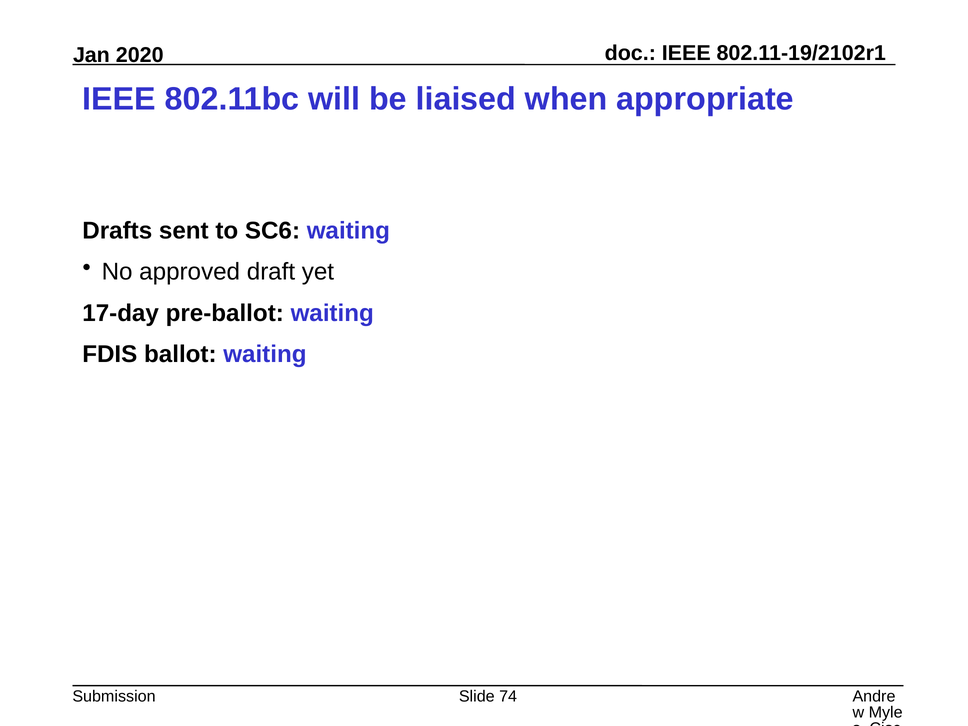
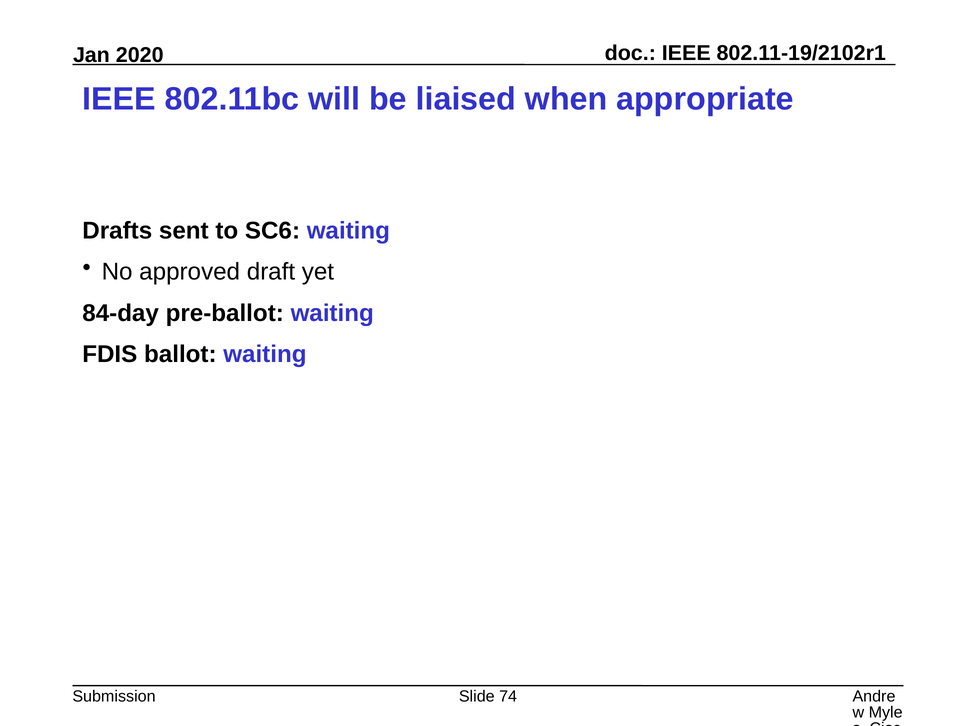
17-day: 17-day -> 84-day (121, 313)
